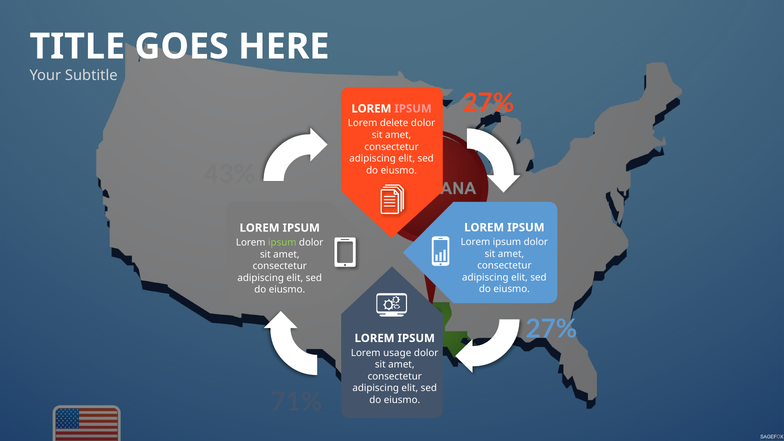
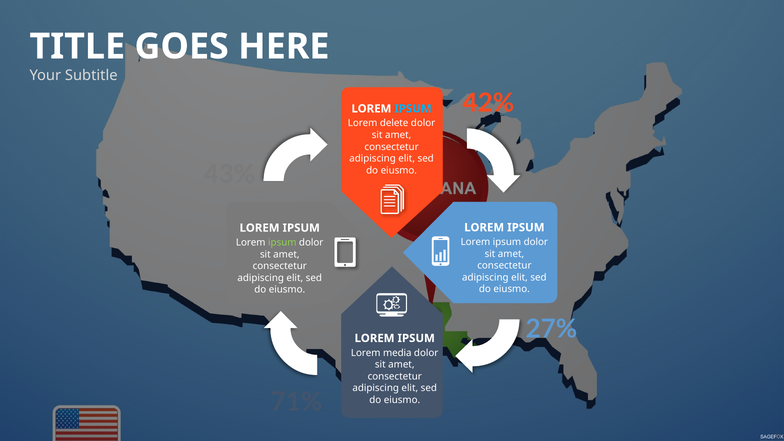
27%: 27% -> 42% (488, 103)
IPSUM colour: pink -> light blue (413, 109)
usage: usage -> media (397, 353)
